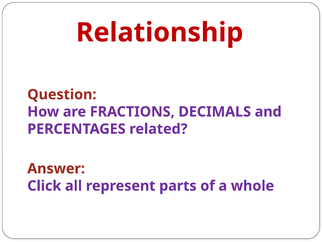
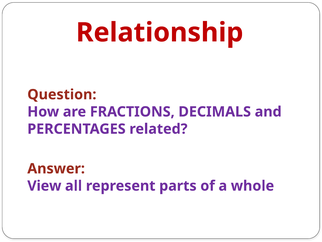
Click: Click -> View (44, 186)
